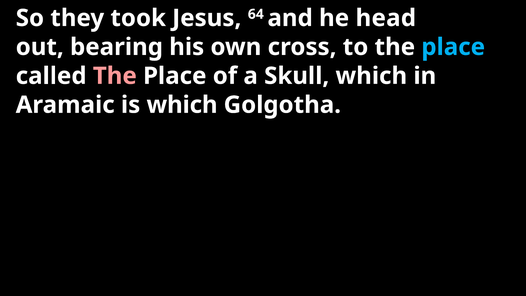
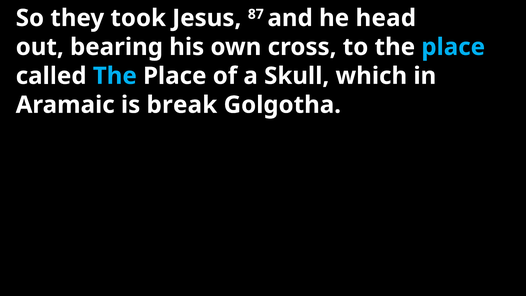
64: 64 -> 87 (256, 14)
The colour: pink -> light blue (115, 76)
is which: which -> break (182, 105)
